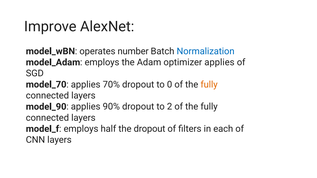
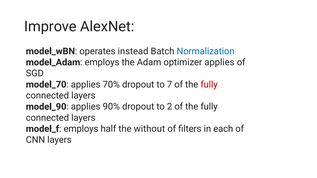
number: number -> instead (133, 51)
0: 0 -> 7 (170, 85)
fully colour: orange -> red (209, 85)
the dropout: dropout -> without (149, 129)
